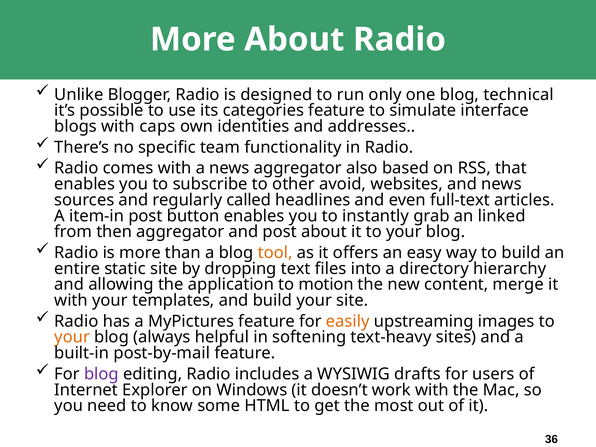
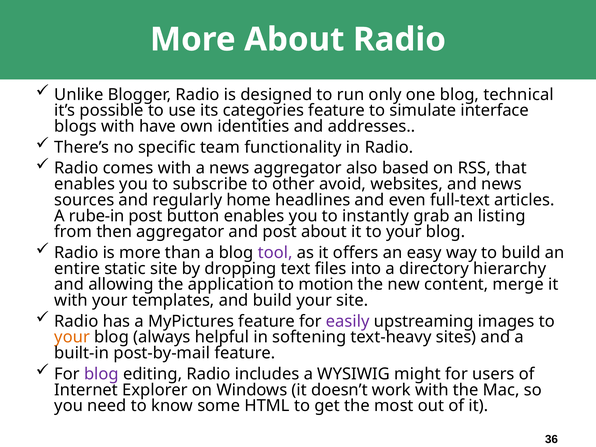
caps: caps -> have (158, 126)
called: called -> home (249, 200)
item-in: item-in -> rube-in (97, 216)
linked: linked -> listing (502, 216)
tool colour: orange -> purple (275, 253)
easily colour: orange -> purple (348, 321)
drafts: drafts -> might (418, 374)
